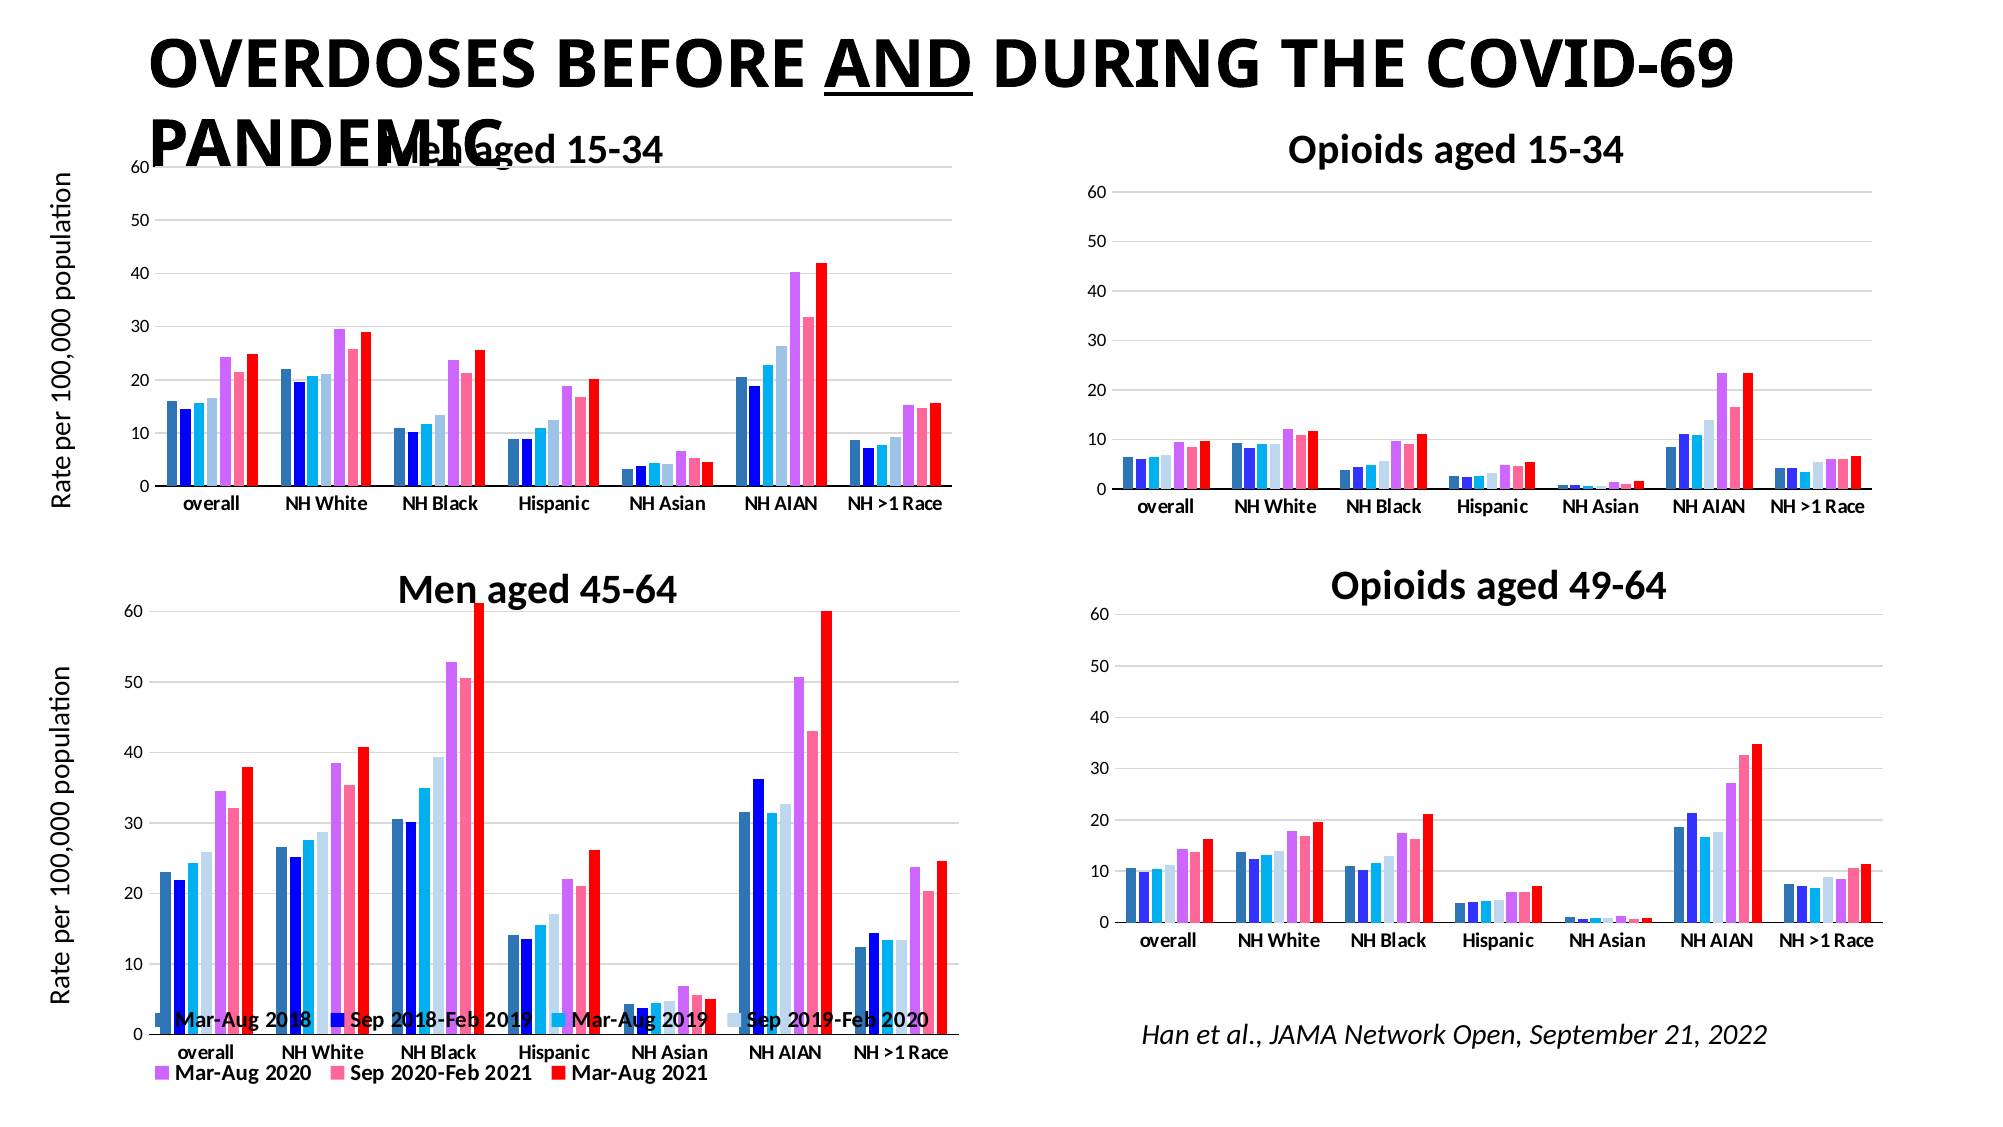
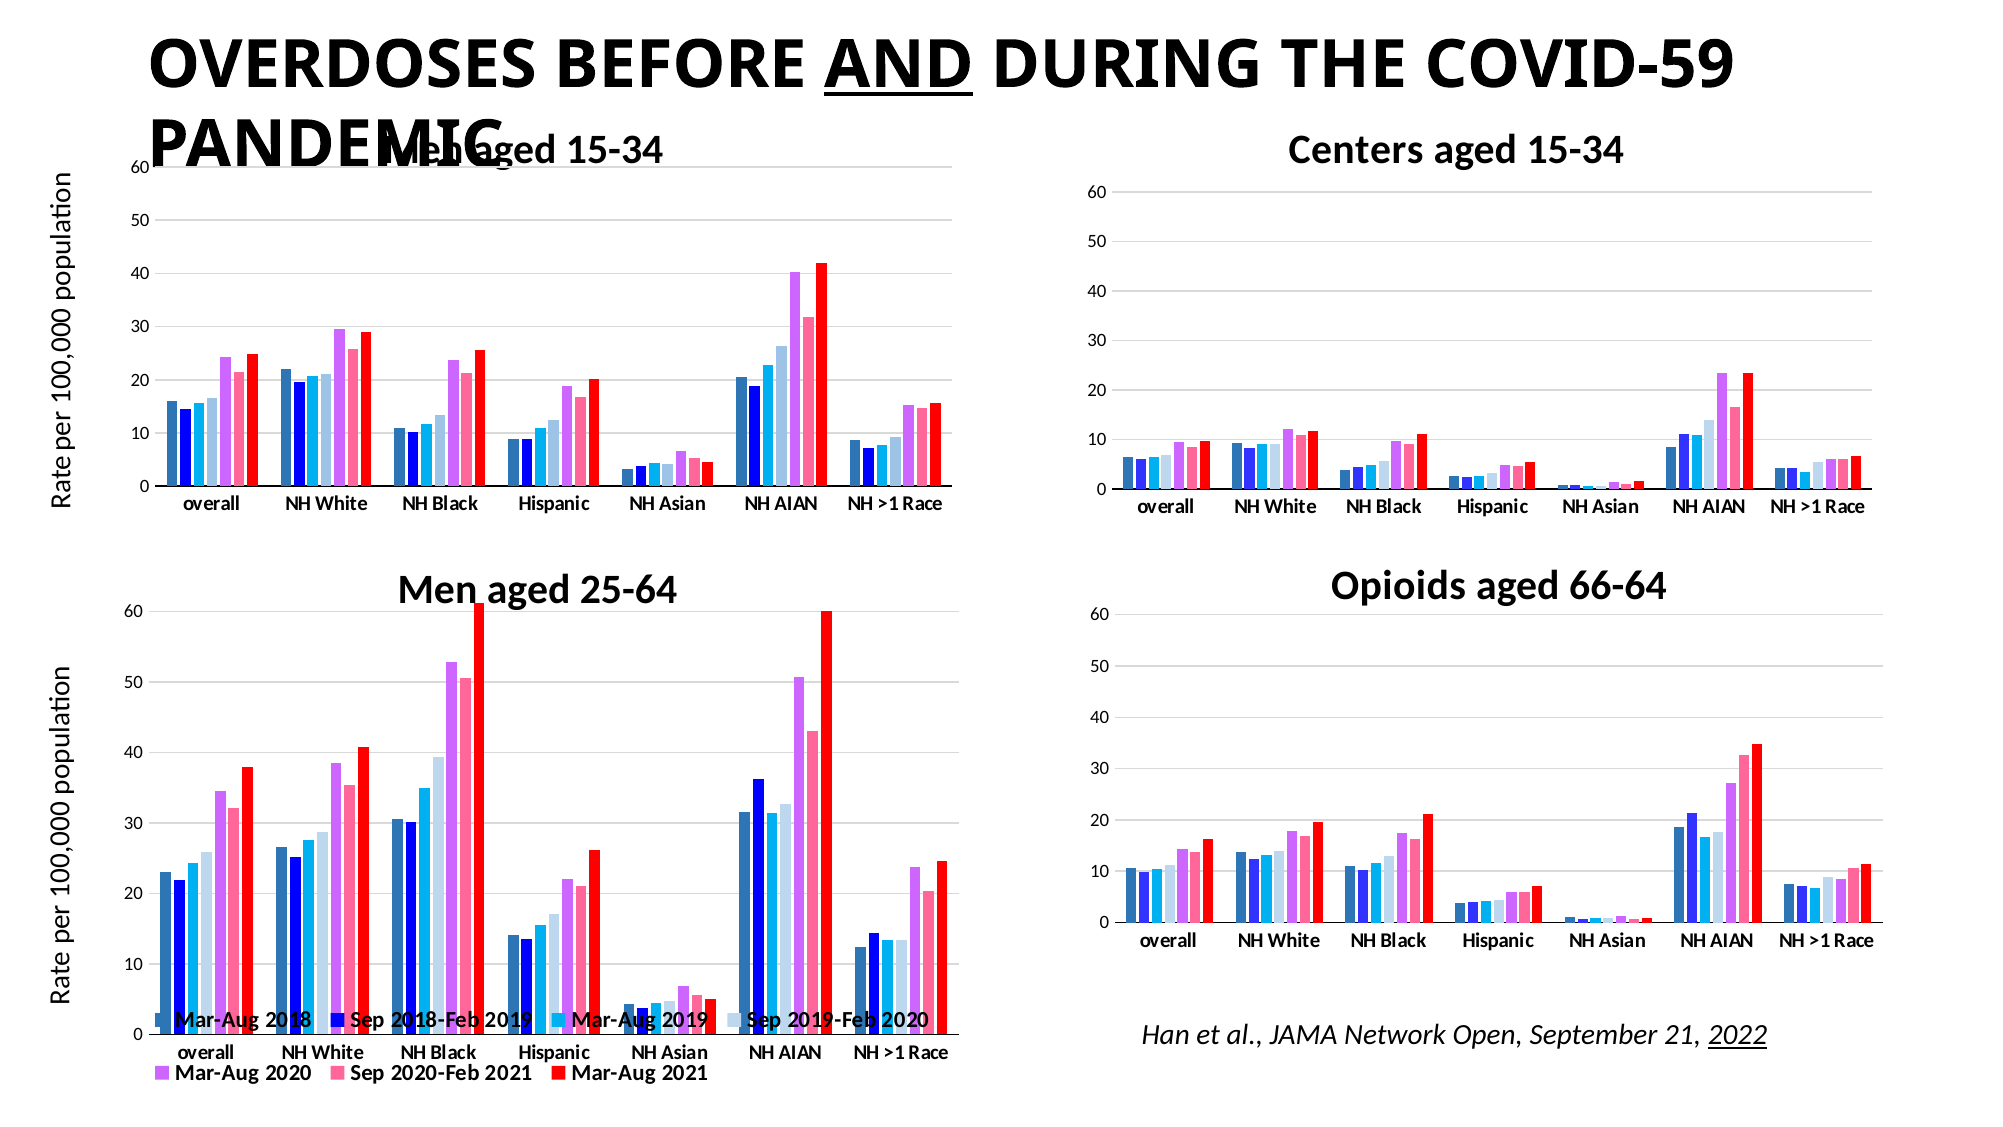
COVID-69: COVID-69 -> COVID-59 (1580, 65)
15-34 Opioids: Opioids -> Centers (1356, 150)
49-64: 49-64 -> 66-64 (1618, 586)
45-64: 45-64 -> 25-64 (628, 589)
2022 underline: none -> present (1737, 1035)
